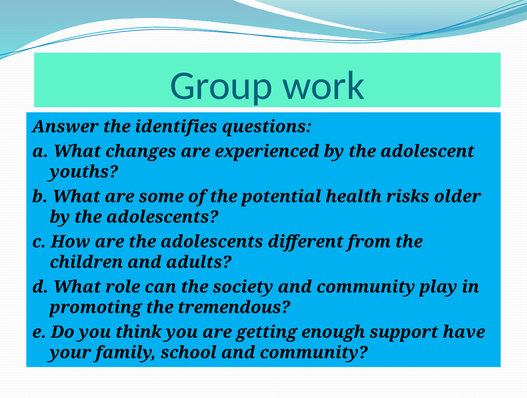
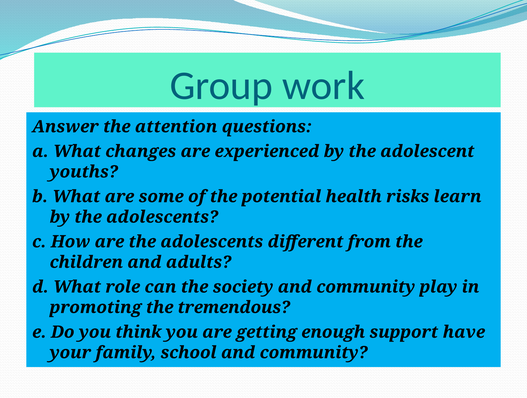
identifies: identifies -> attention (176, 127)
older: older -> learn (458, 197)
